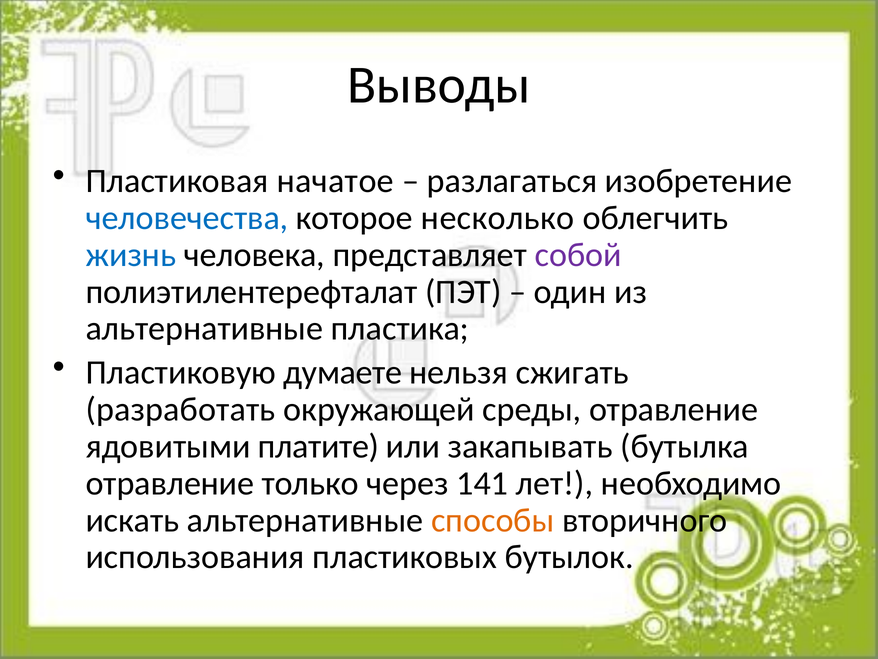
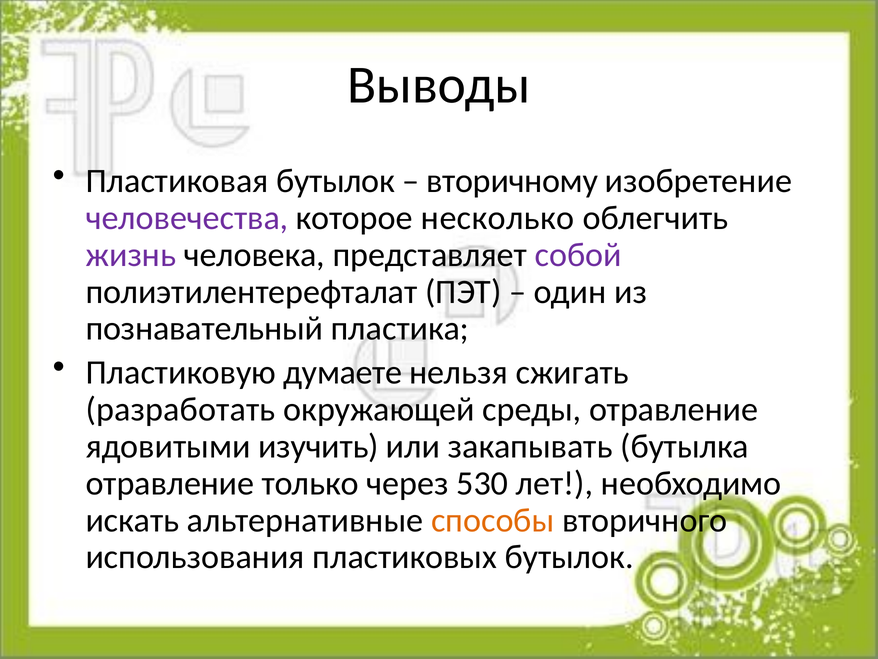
Пластиковая начатое: начатое -> бутылок (336, 181)
разлагаться: разлагаться -> вторичному (512, 181)
человечества colour: blue -> purple (187, 218)
жизнь colour: blue -> purple (131, 255)
альтернативные: альтернативные -> познавательный (204, 328)
платите: платите -> изучить (318, 446)
141: 141 -> 530 (482, 483)
